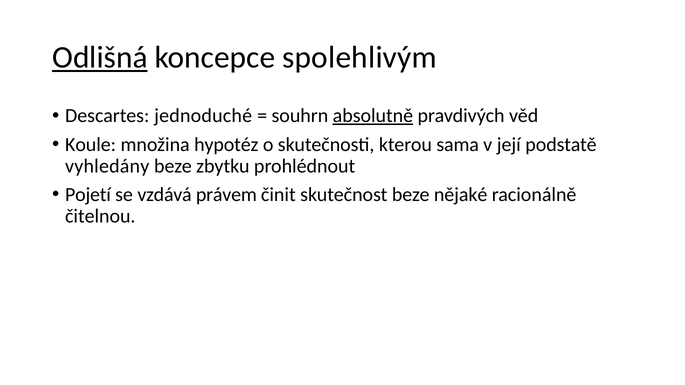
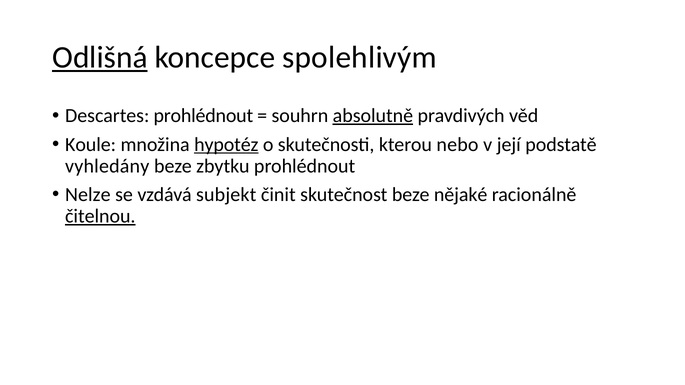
Descartes jednoduché: jednoduché -> prohlédnout (203, 116)
hypotéz underline: none -> present (226, 145)
sama: sama -> nebo (457, 145)
Pojetí: Pojetí -> Nelze (88, 195)
právem: právem -> subjekt (226, 195)
čitelnou underline: none -> present (100, 216)
